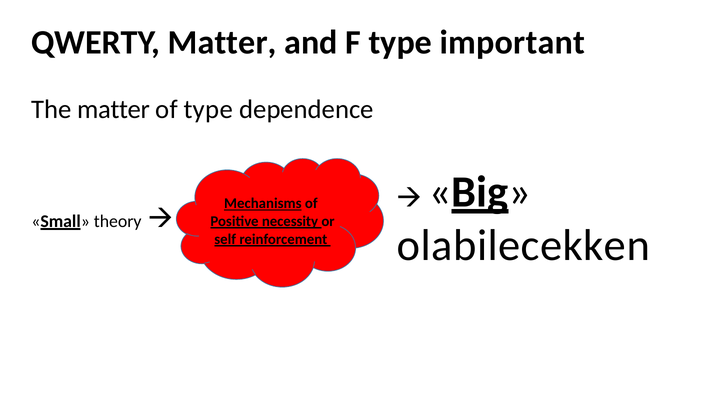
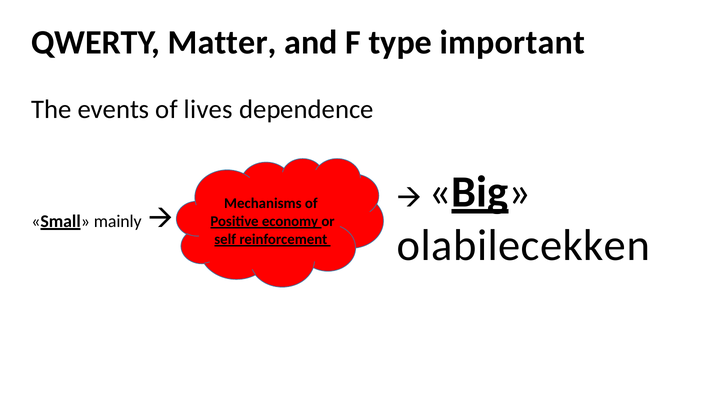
The matter: matter -> events (113, 109)
of type: type -> lives (208, 109)
Mechanisms underline: present -> none (263, 203)
theory: theory -> mainly (118, 221)
necessity: necessity -> economy (290, 221)
